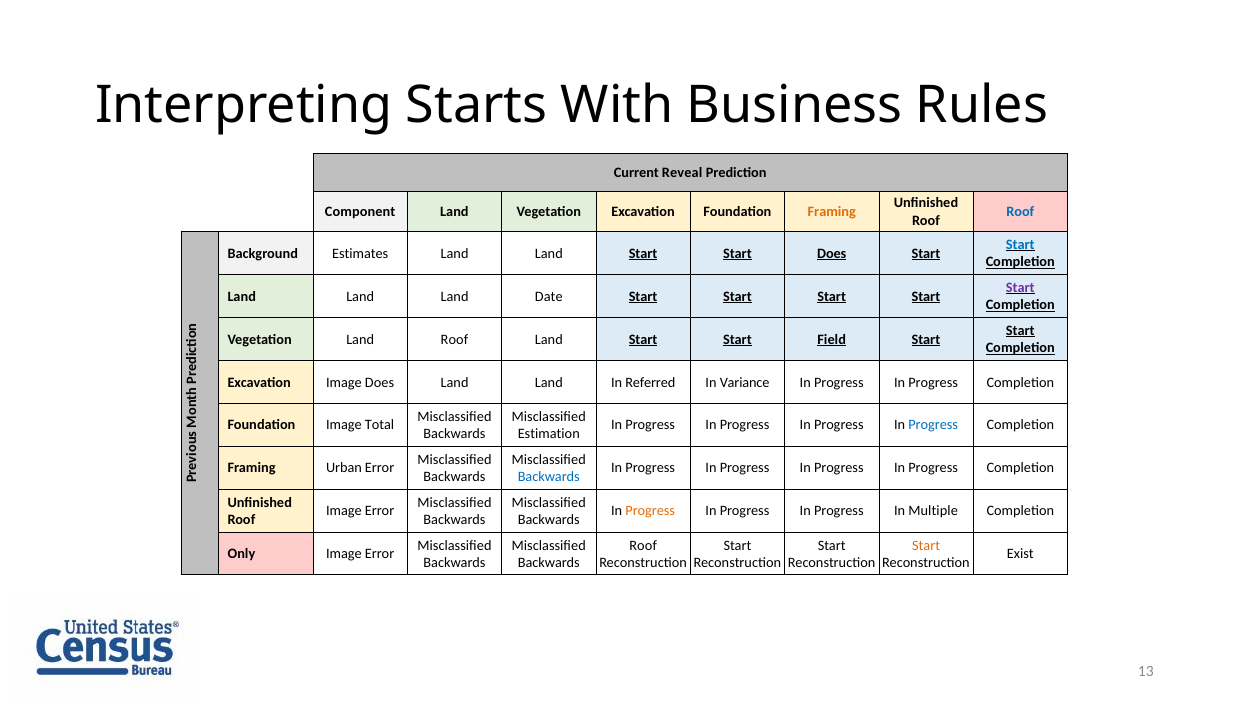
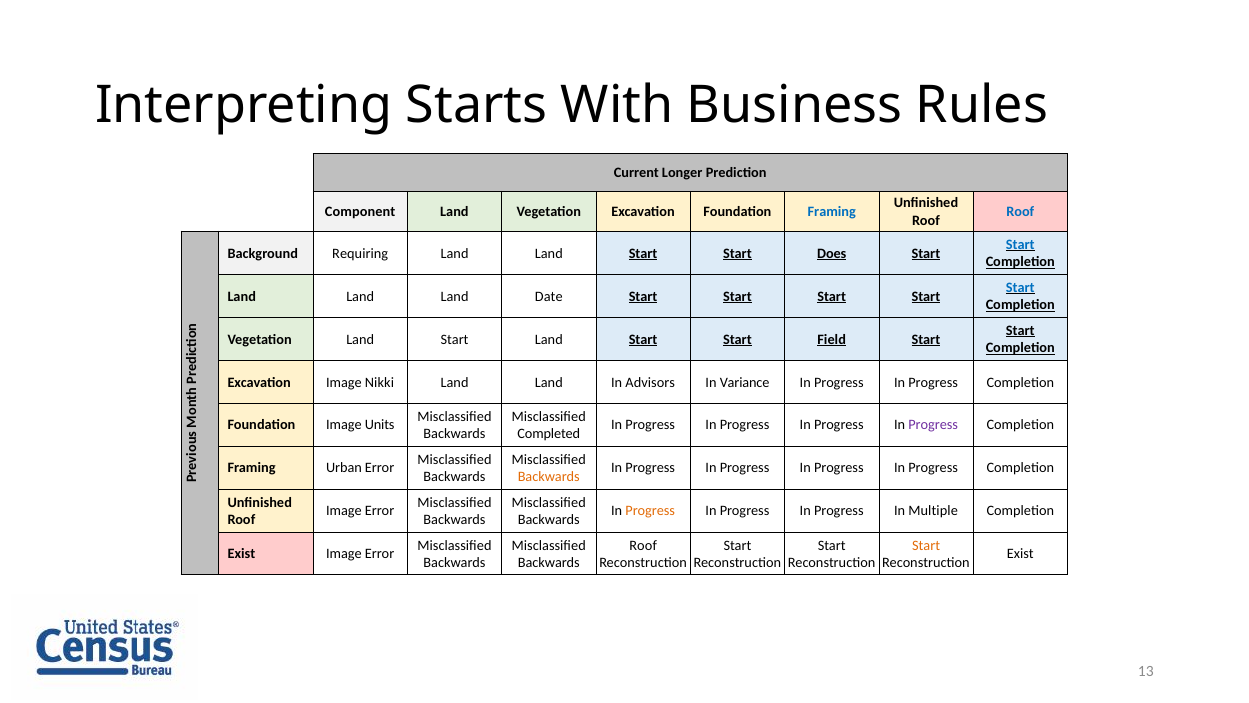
Reveal: Reveal -> Longer (682, 173)
Framing colour: orange -> blue (832, 212)
Estimates: Estimates -> Requiring (360, 253)
Start colour: purple -> blue (1020, 287)
Vegetation Land Roof: Roof -> Start (455, 339)
Image Does: Does -> Nikki (380, 382)
Referred: Referred -> Advisors (650, 382)
Total: Total -> Units (380, 425)
Progress colour: blue -> purple (933, 425)
Estimation: Estimation -> Completed (549, 434)
Backwards colour: blue -> orange (549, 477)
Only: Only -> Exist (241, 554)
